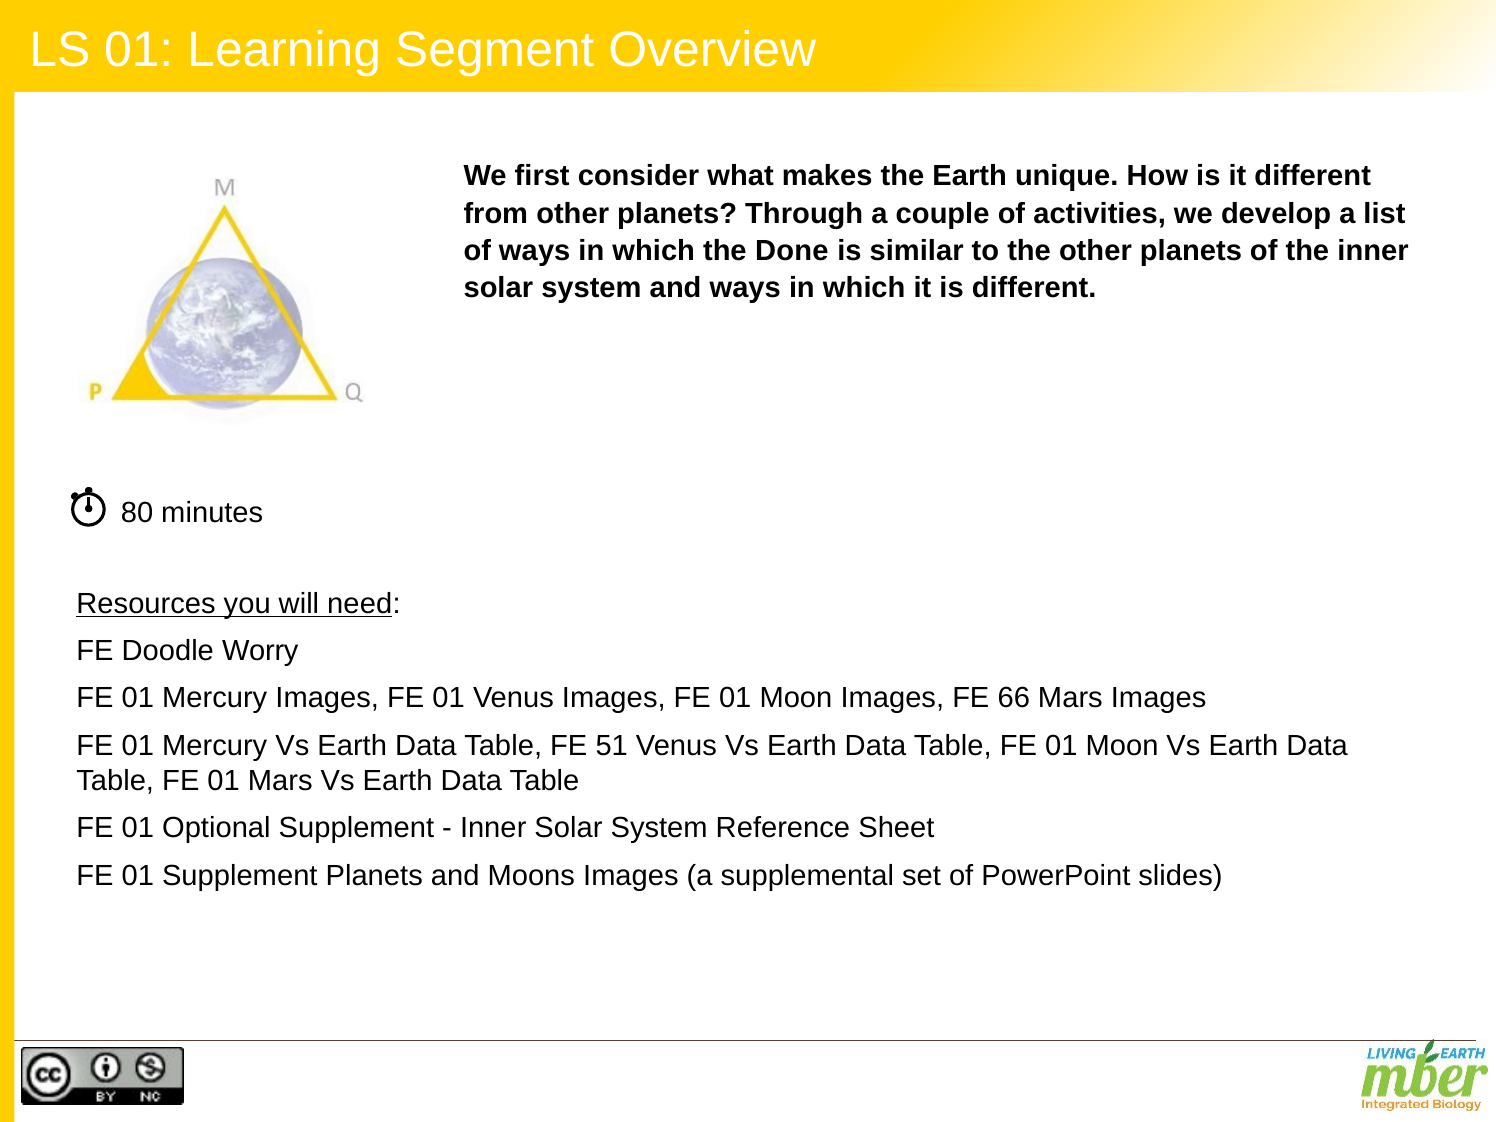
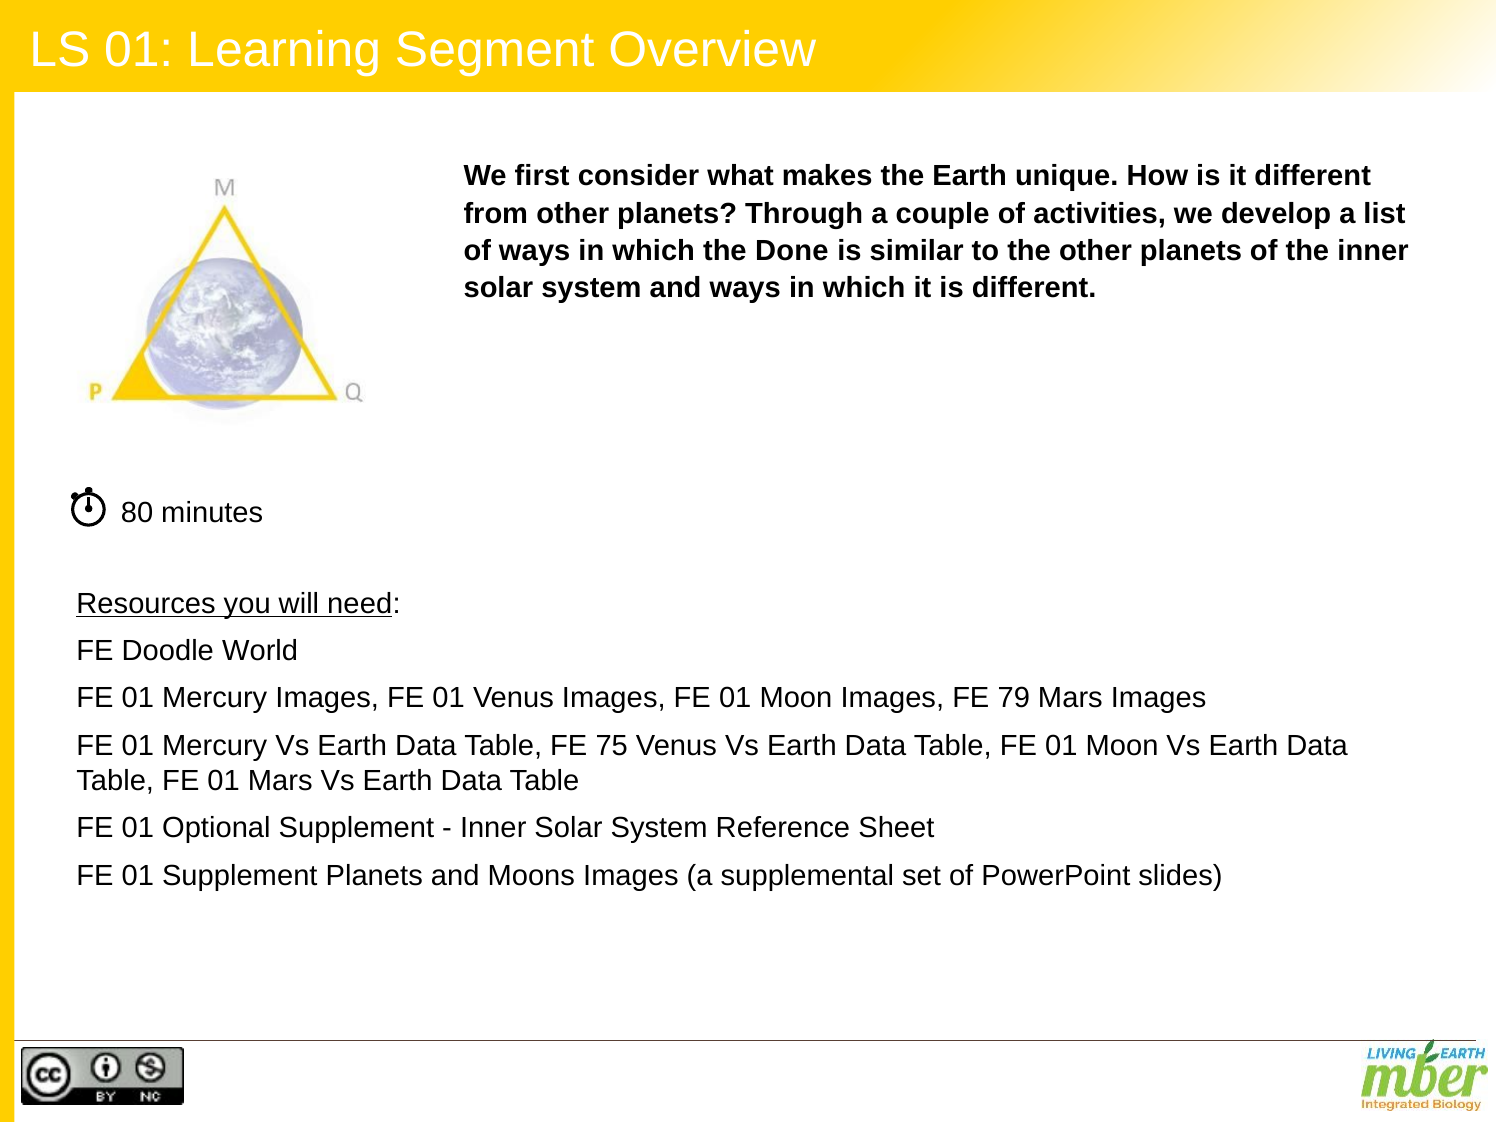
Worry: Worry -> World (260, 651)
66: 66 -> 79 (1014, 698)
51: 51 -> 75 (612, 746)
